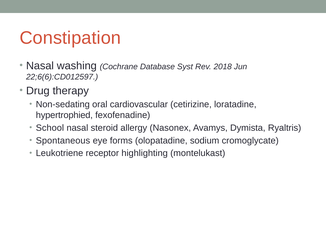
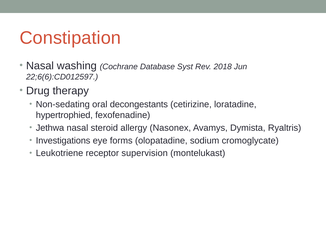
cardiovascular: cardiovascular -> decongestants (139, 105)
School: School -> Jethwa (50, 128)
Spontaneous: Spontaneous -> Investigations (63, 141)
highlighting: highlighting -> supervision (145, 154)
